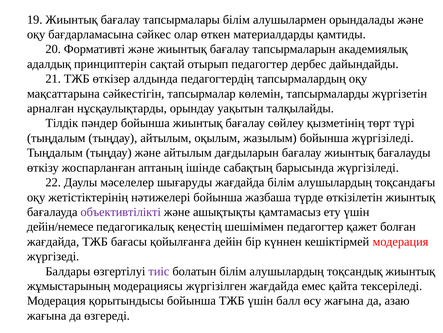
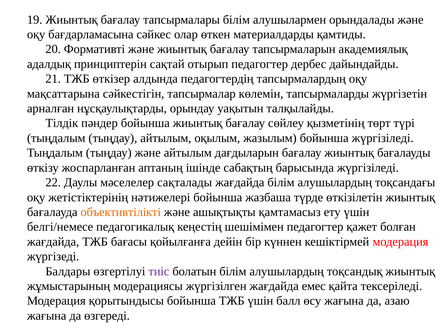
шығаруды: шығаруды -> сақталады (185, 182)
объективтілікті colour: purple -> orange (121, 212)
дейін/немесе: дейін/немесе -> белгі/немесе (60, 226)
